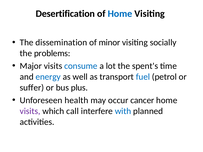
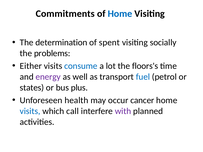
Desertification: Desertification -> Commitments (65, 14)
dissemination: dissemination -> determination (61, 43)
minor: minor -> spent (109, 43)
Major: Major -> Either (31, 66)
spent's: spent's -> floors's (145, 66)
energy colour: blue -> purple (48, 77)
suffer: suffer -> states (32, 88)
visits colour: purple -> blue (30, 111)
with colour: blue -> purple (123, 111)
